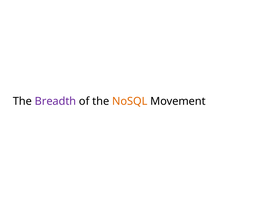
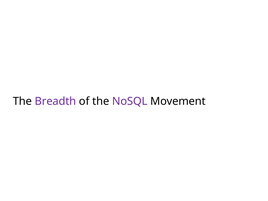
NoSQL colour: orange -> purple (130, 101)
